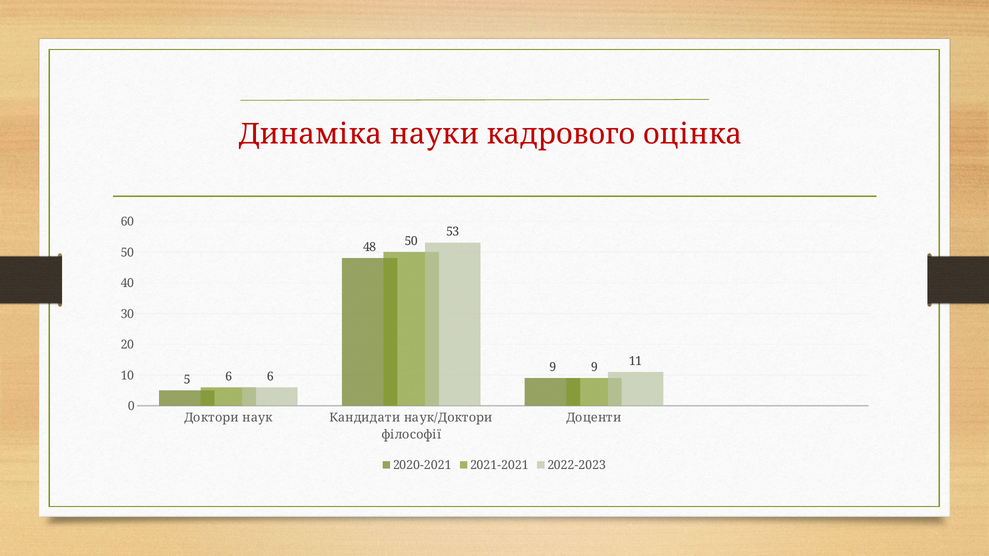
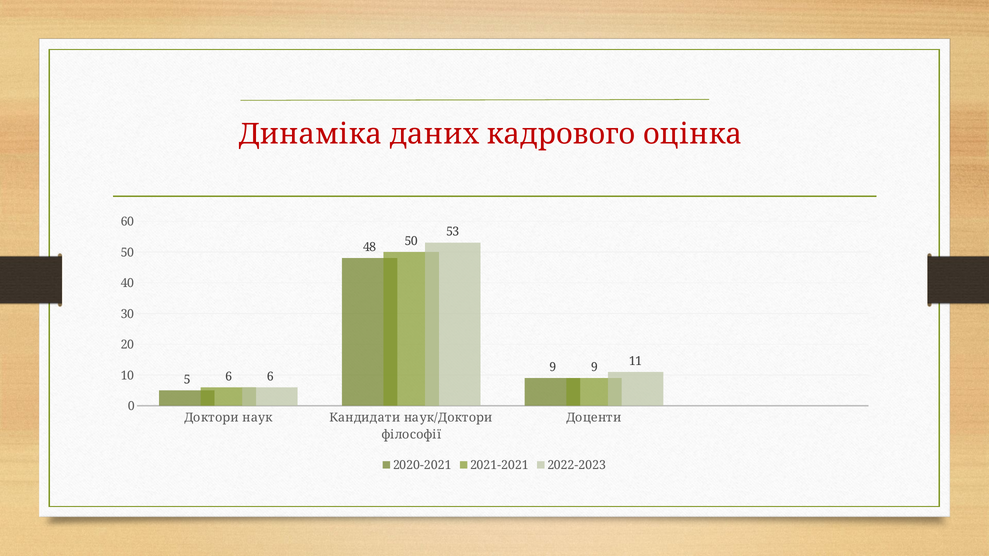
науки: науки -> даних (434, 135)
